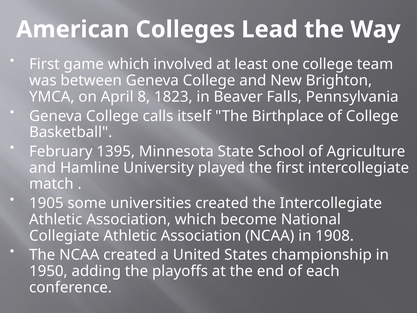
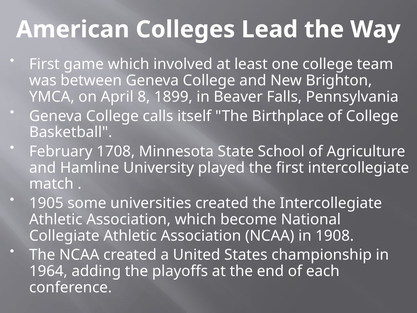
1823: 1823 -> 1899 (173, 97)
1395: 1395 -> 1708 (116, 151)
1950: 1950 -> 1964 (48, 271)
